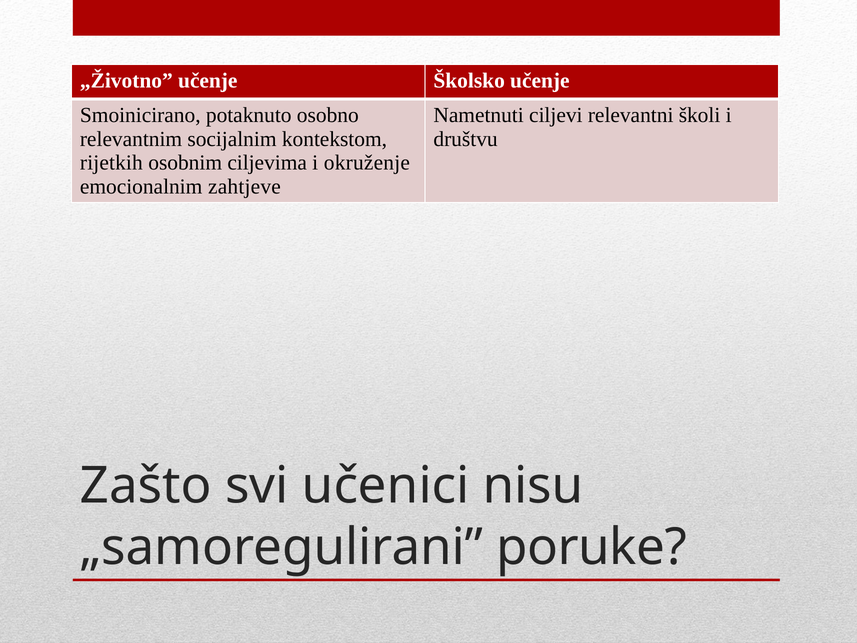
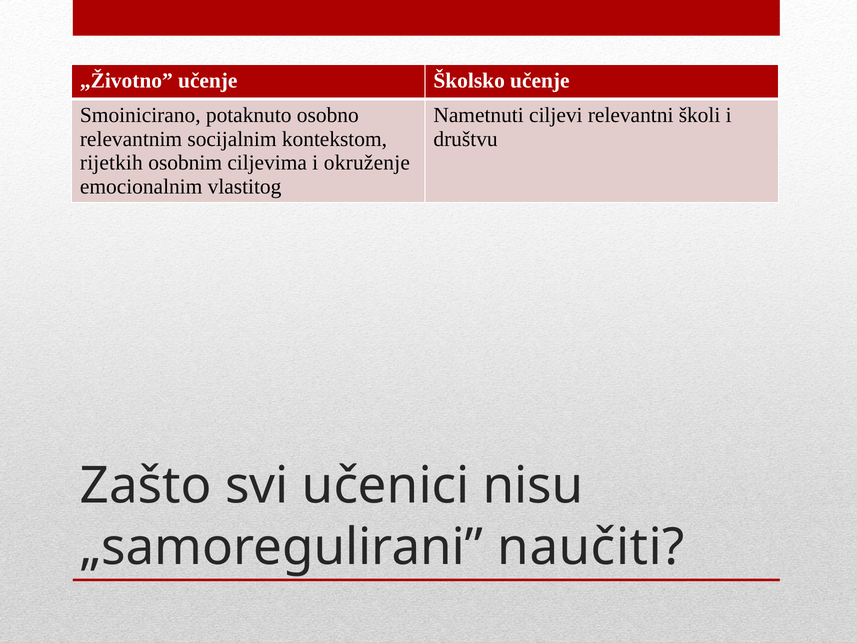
zahtjeve: zahtjeve -> vlastitog (245, 187)
poruke: poruke -> naučiti (591, 547)
